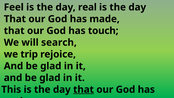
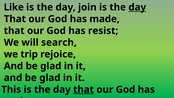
Feel: Feel -> Like (14, 7)
real: real -> join (87, 7)
day underline: none -> present (137, 7)
touch: touch -> resist (103, 31)
